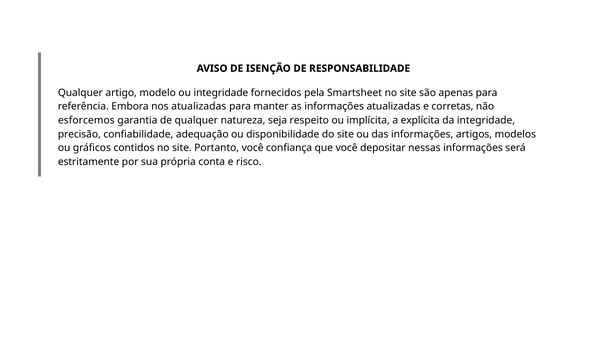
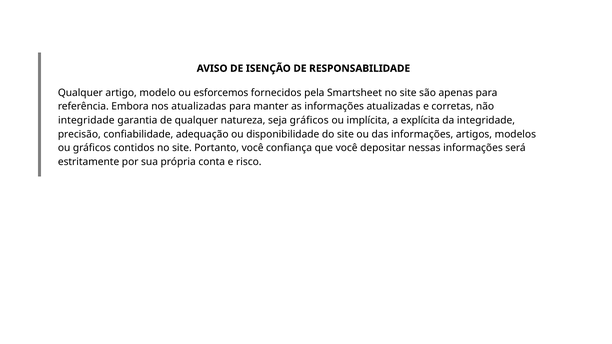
ou integridade: integridade -> esforcemos (221, 93)
esforcemos: esforcemos -> integridade (86, 120)
seja respeito: respeito -> gráficos (309, 120)
